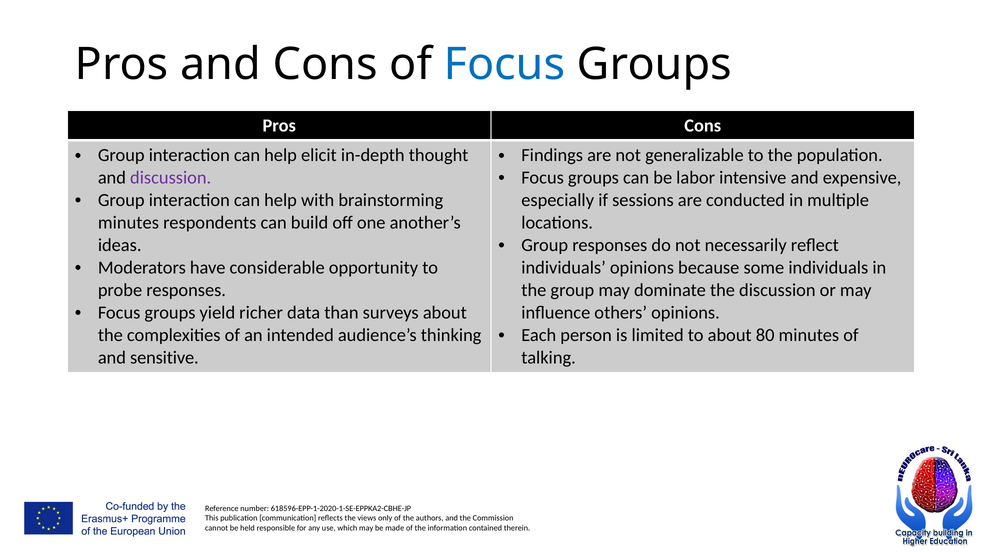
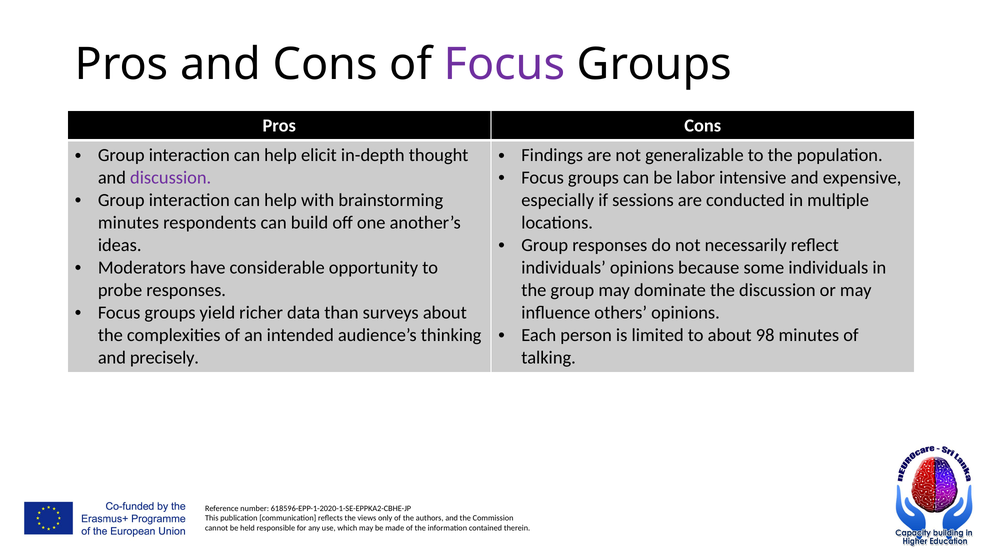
Focus colour: blue -> purple (505, 64)
80: 80 -> 98 (765, 335)
sensitive: sensitive -> precisely (164, 358)
